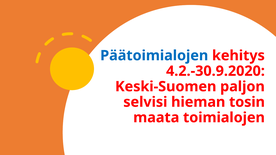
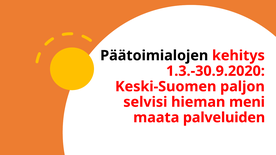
Päätoimialojen colour: blue -> black (154, 56)
4.2.-30.9.2020: 4.2.-30.9.2020 -> 1.3.-30.9.2020 (215, 71)
tosin: tosin -> meni (247, 102)
toimialojen: toimialojen -> palveluiden (224, 118)
